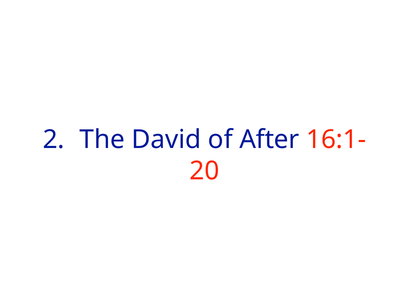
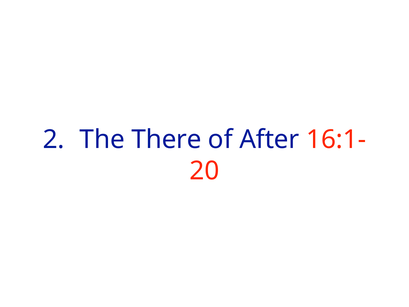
David: David -> There (167, 140)
